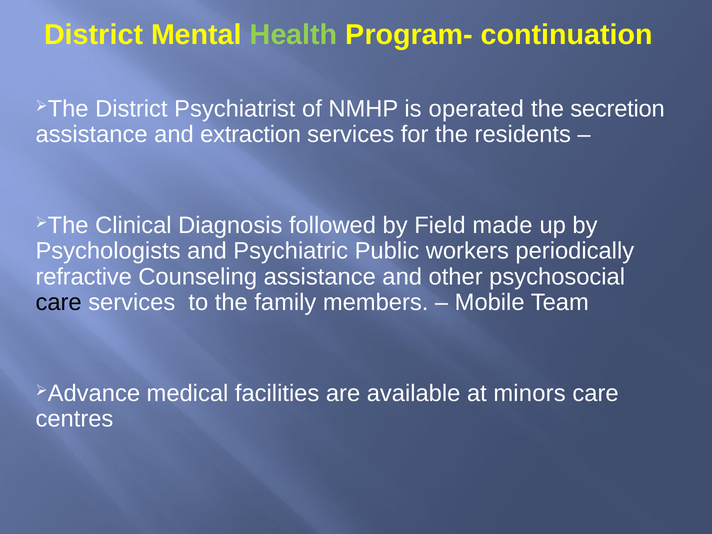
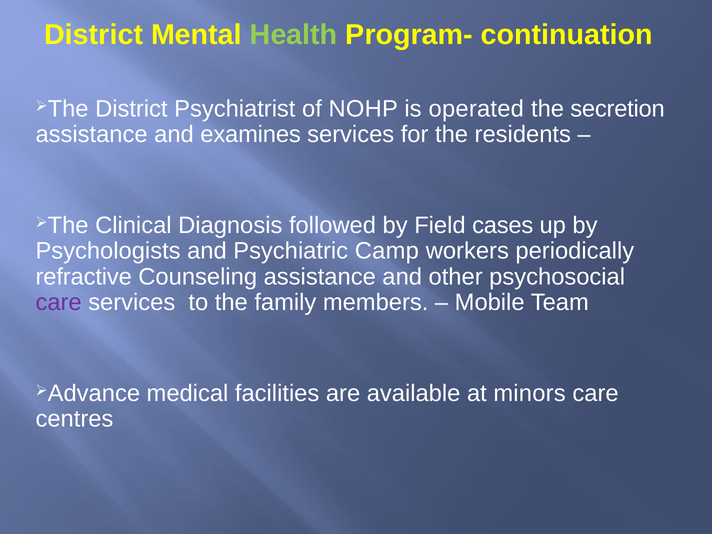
NMHP: NMHP -> NOHP (363, 109)
extraction: extraction -> examines (251, 134)
made: made -> cases (503, 225)
Public: Public -> Camp (387, 251)
care colour: black -> purple (59, 302)
